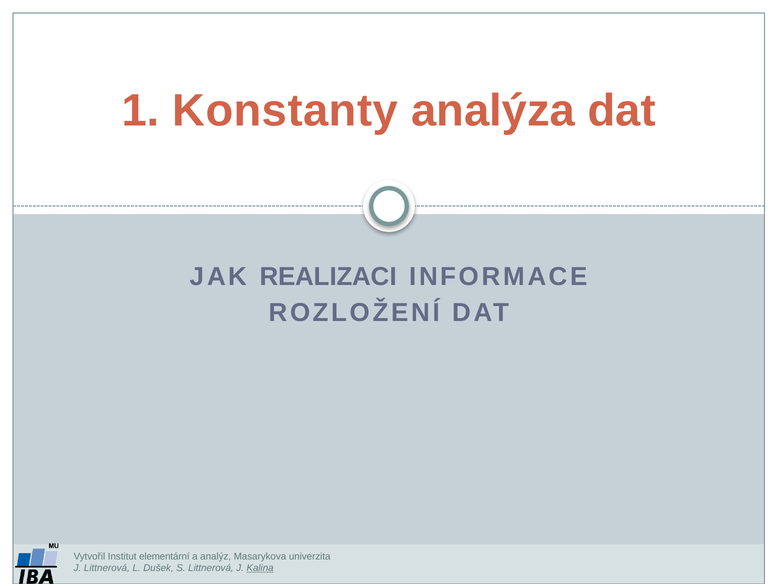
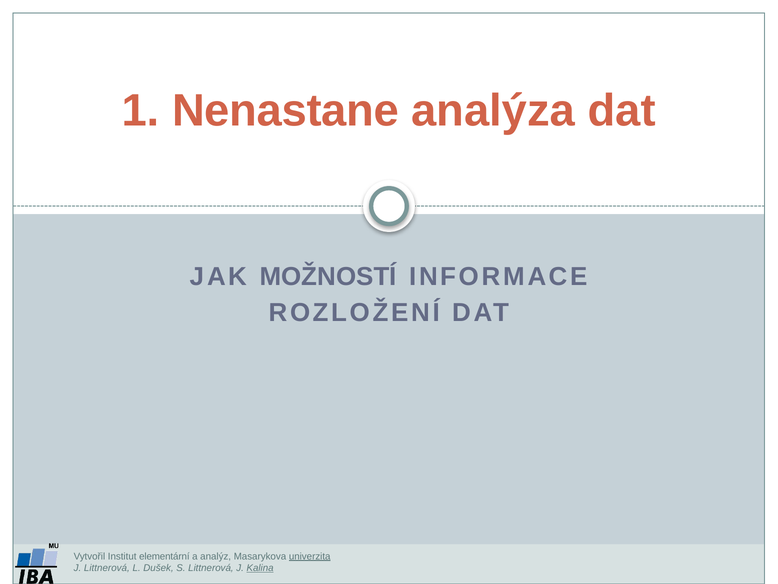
Konstanty: Konstanty -> Nenastane (286, 111)
REALIZACI: REALIZACI -> MOŽNOSTÍ (328, 276)
univerzita underline: none -> present (310, 556)
